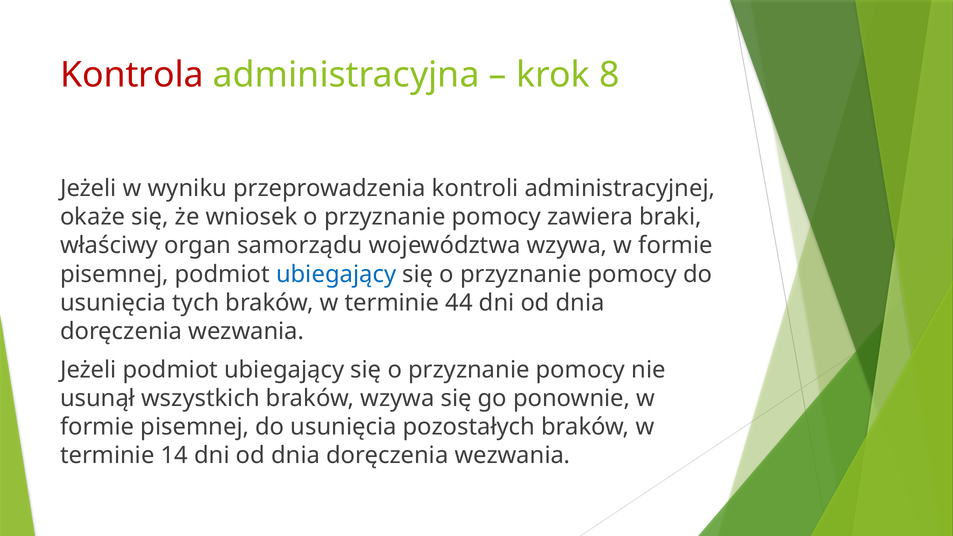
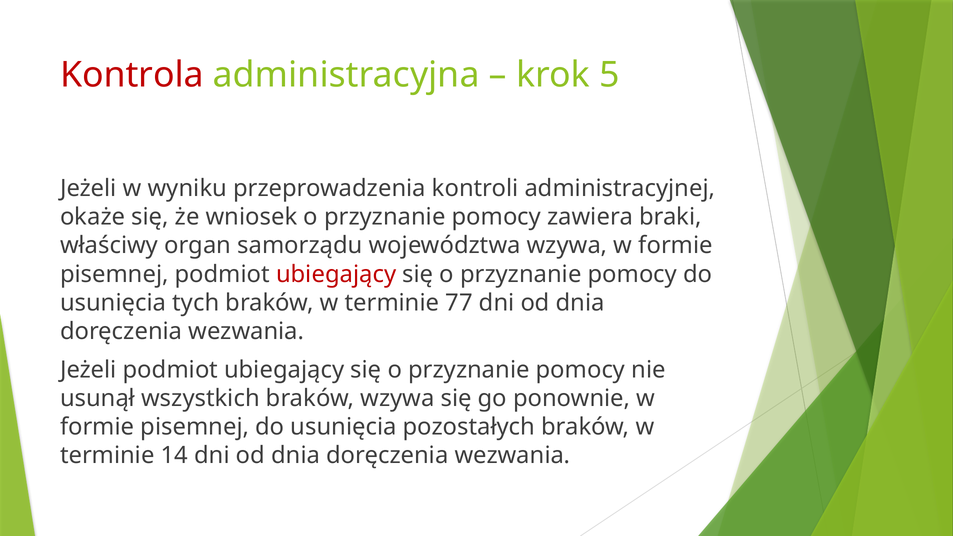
8: 8 -> 5 (609, 75)
ubiegający colour: blue -> red (336, 274)
44: 44 -> 77 (459, 303)
